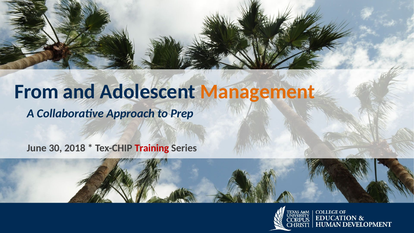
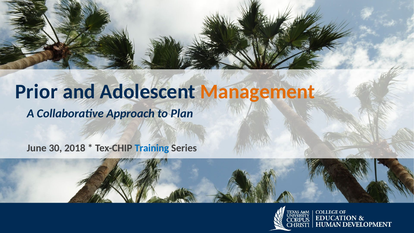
From: From -> Prior (36, 92)
Prep: Prep -> Plan (182, 114)
Training colour: red -> blue (152, 148)
